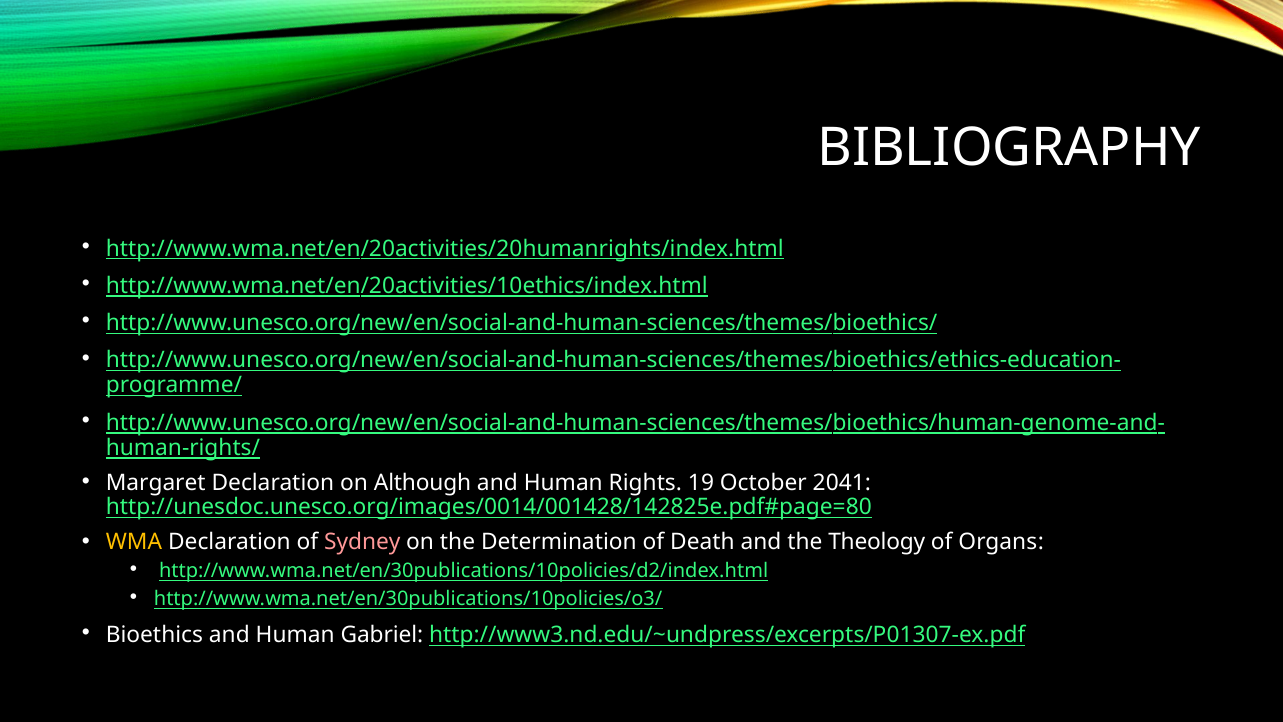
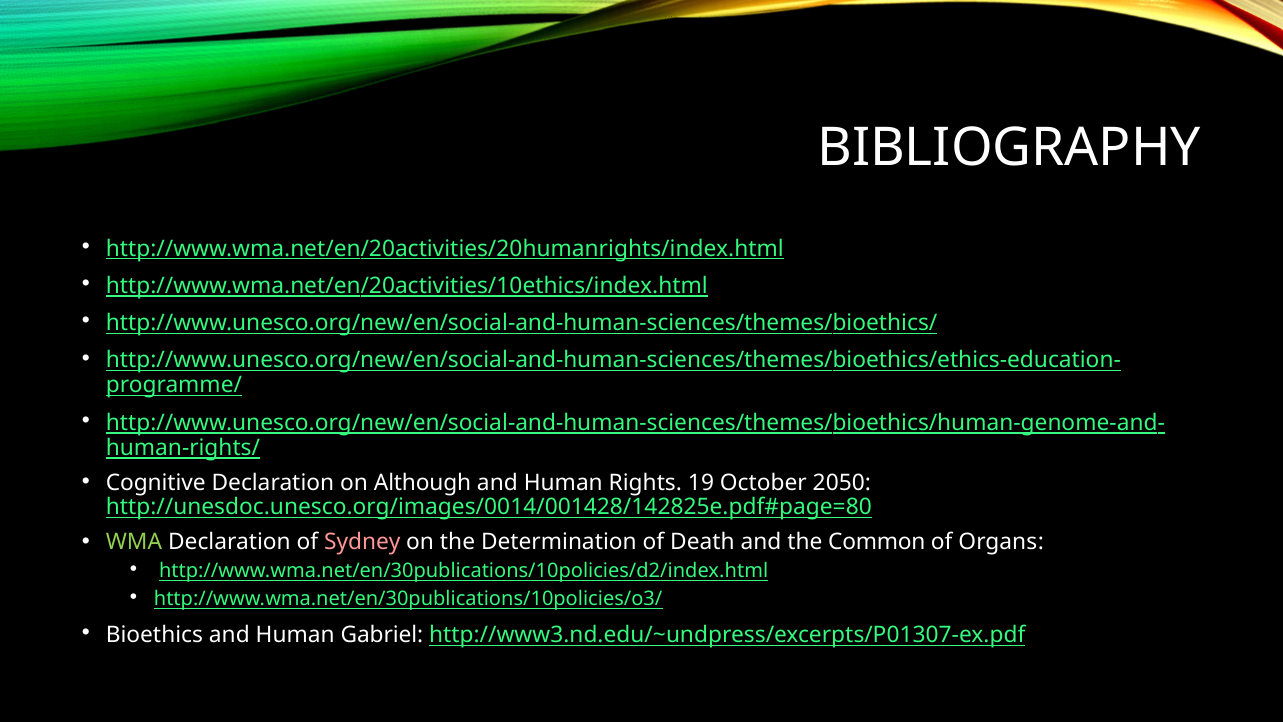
Margaret: Margaret -> Cognitive (156, 482)
2041: 2041 -> 2050 (842, 482)
WMA colour: yellow -> light green (134, 542)
Theology: Theology -> Common (877, 542)
